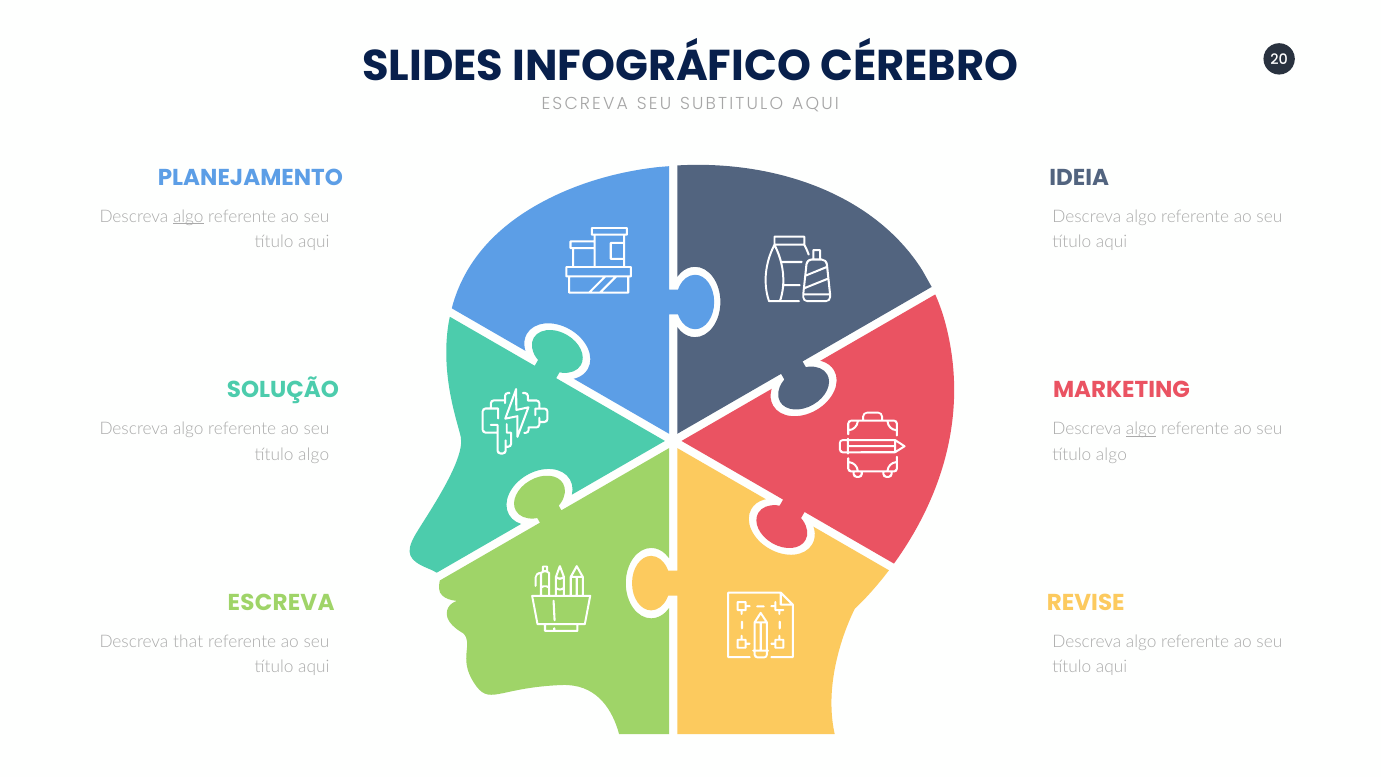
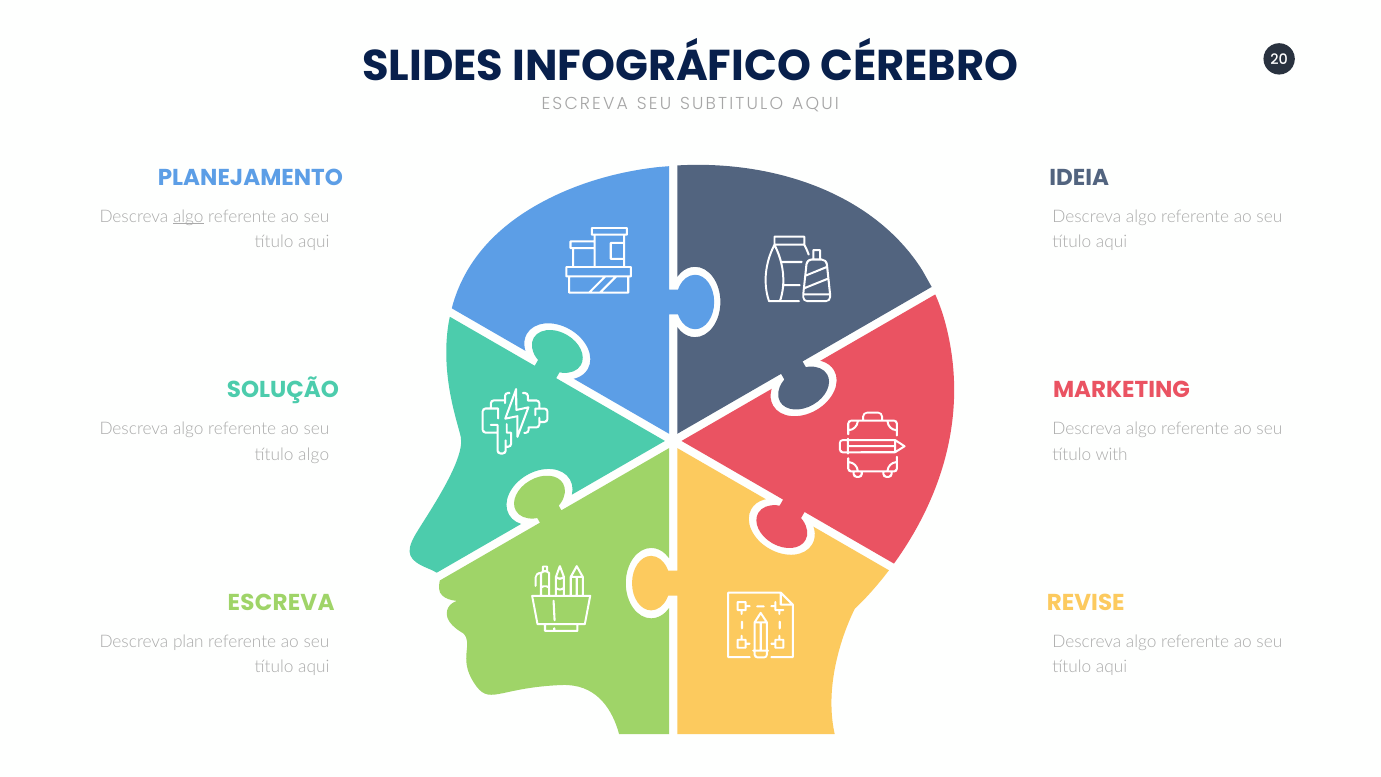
algo underline: present -> none (1141, 429)
algo: algo -> with (1112, 454)
that: that -> plan (188, 642)
